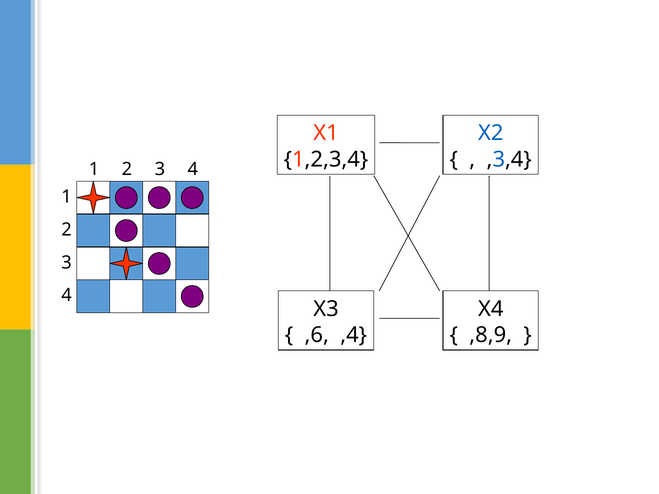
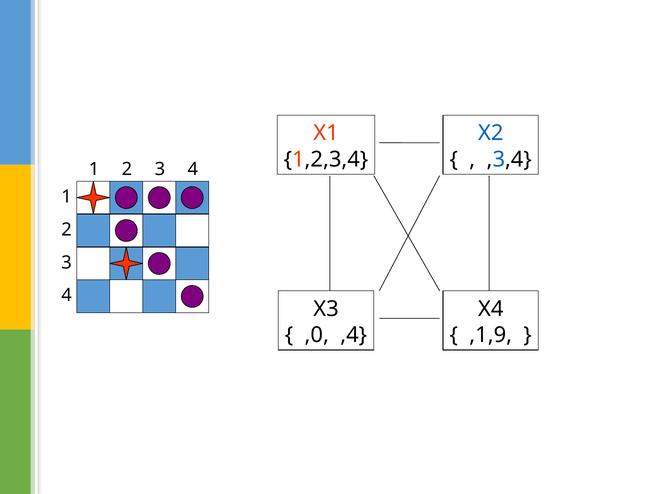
,6: ,6 -> ,0 (317, 335)
,8,9: ,8,9 -> ,1,9 (491, 335)
